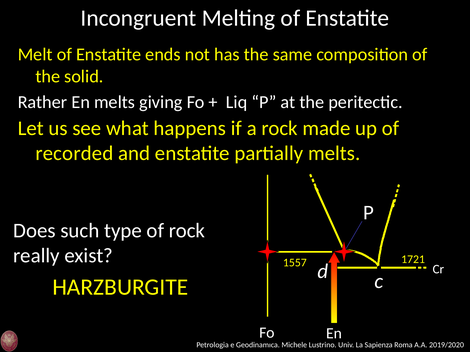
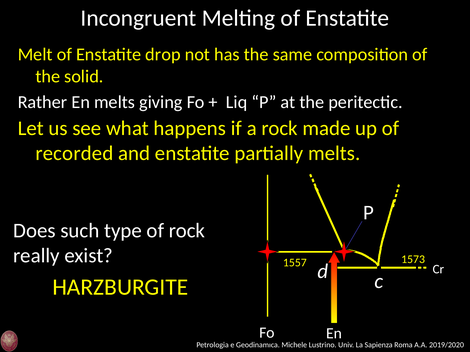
ends: ends -> drop (163, 55)
1721: 1721 -> 1573 (413, 260)
